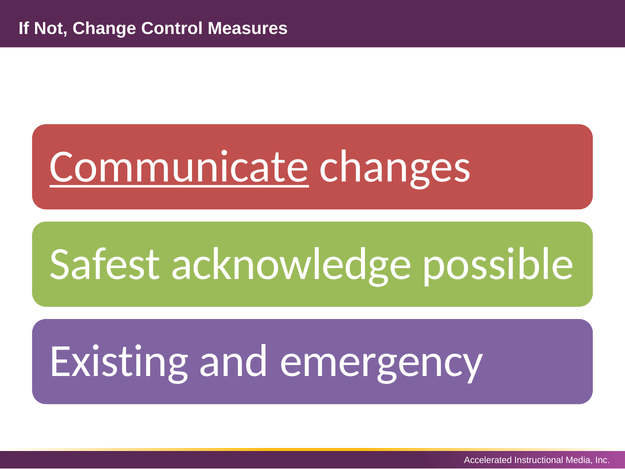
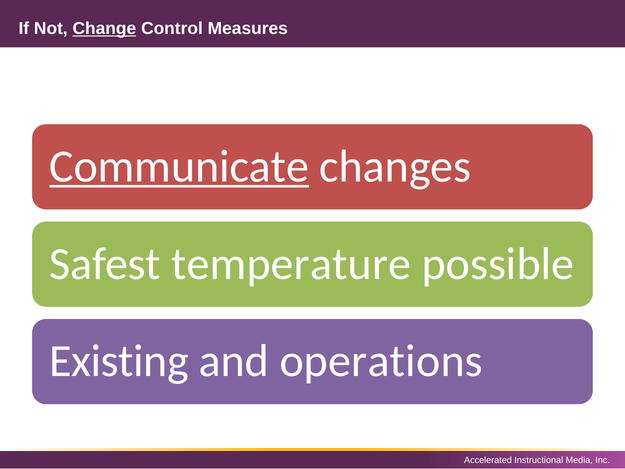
Change underline: none -> present (104, 29)
acknowledge: acknowledge -> temperature (291, 264)
emergency: emergency -> operations (381, 361)
